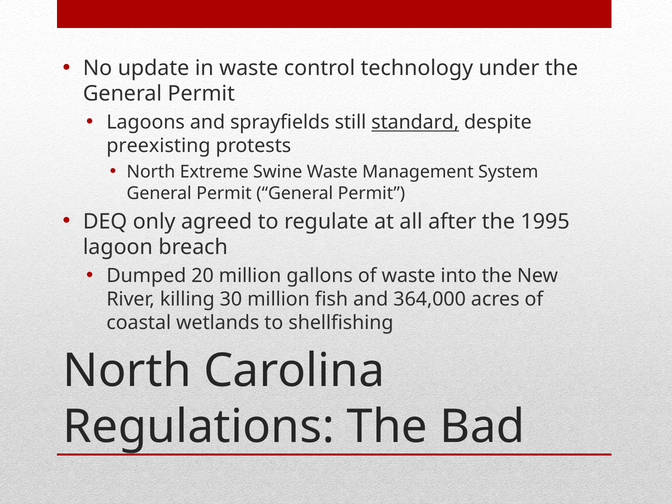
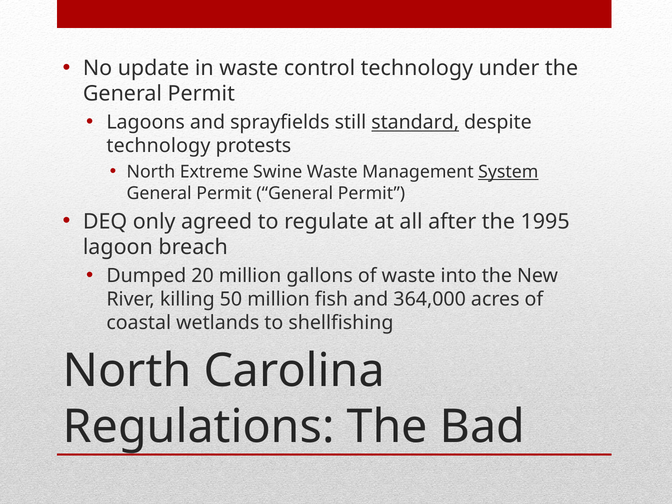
preexisting: preexisting -> technology (158, 146)
System underline: none -> present (508, 172)
30: 30 -> 50 (231, 299)
